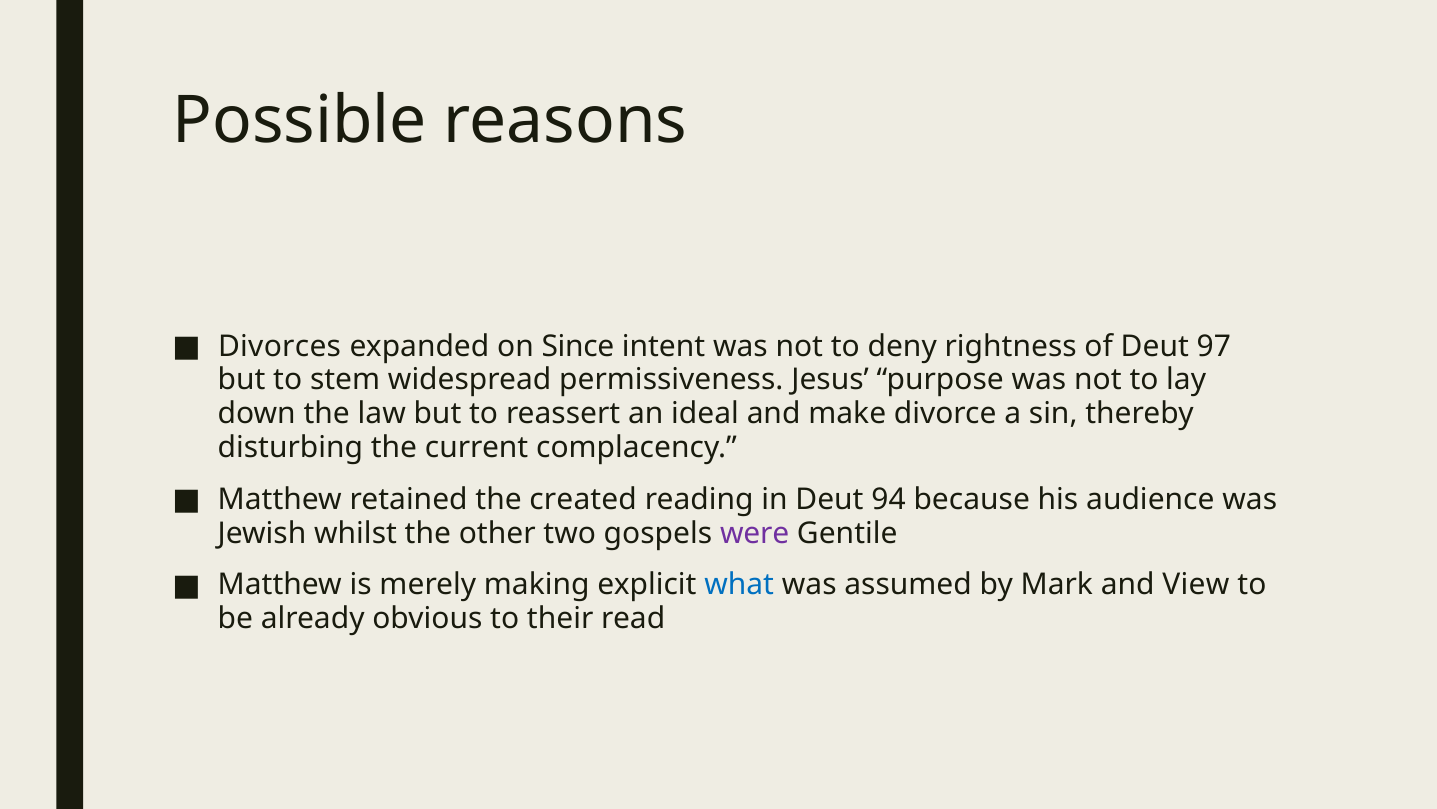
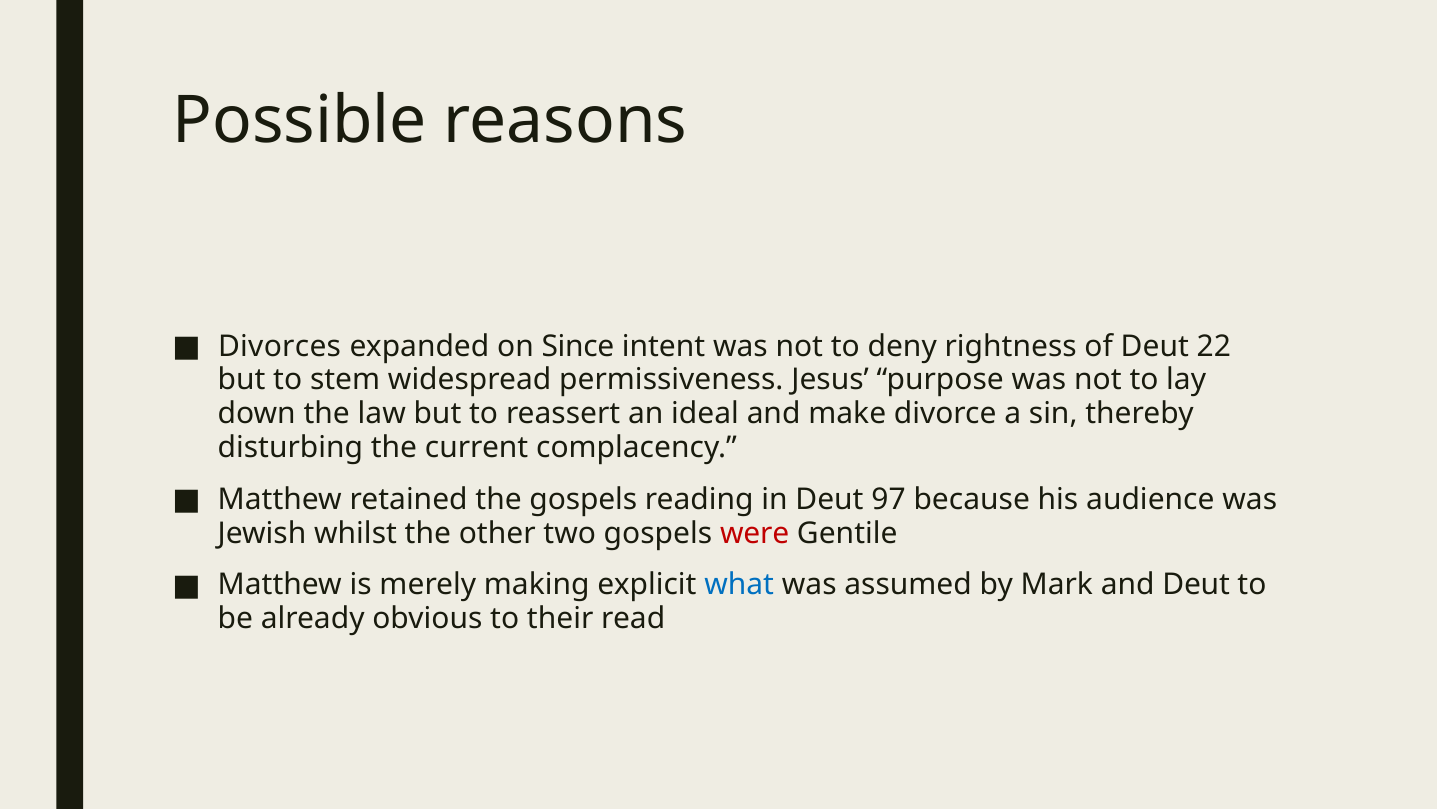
97: 97 -> 22 (1214, 346)
the created: created -> gospels (583, 499)
94: 94 -> 97 (889, 499)
were colour: purple -> red (755, 533)
and View: View -> Deut (1196, 585)
